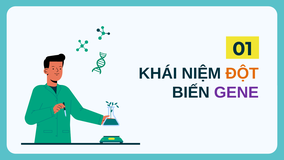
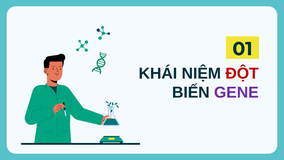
ĐỘT colour: orange -> red (242, 73)
